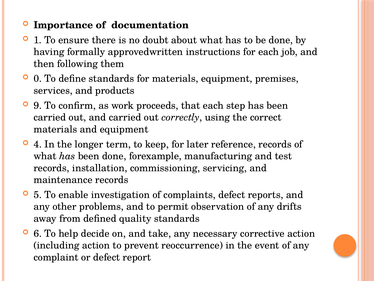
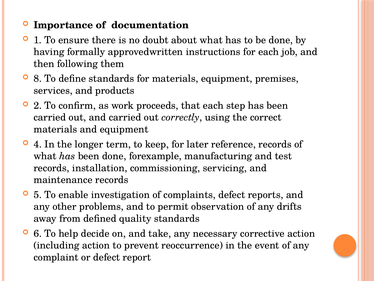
0: 0 -> 8 (38, 79)
9: 9 -> 2 (38, 105)
